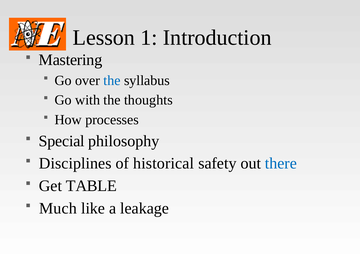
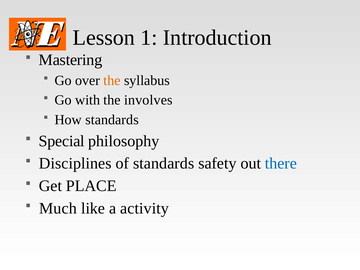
the colour: blue -> orange (112, 80)
thoughts: thoughts -> involves (148, 100)
How processes: processes -> standards (112, 120)
of historical: historical -> standards (164, 163)
TABLE: TABLE -> PLACE (91, 186)
leakage: leakage -> activity (145, 208)
